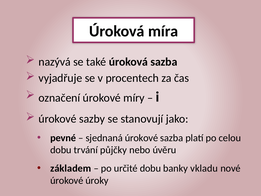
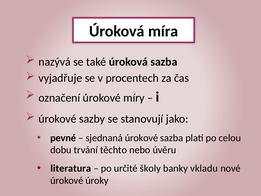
půjčky: půjčky -> těchto (113, 150)
základem: základem -> literatura (71, 168)
určité dobu: dobu -> školy (150, 168)
